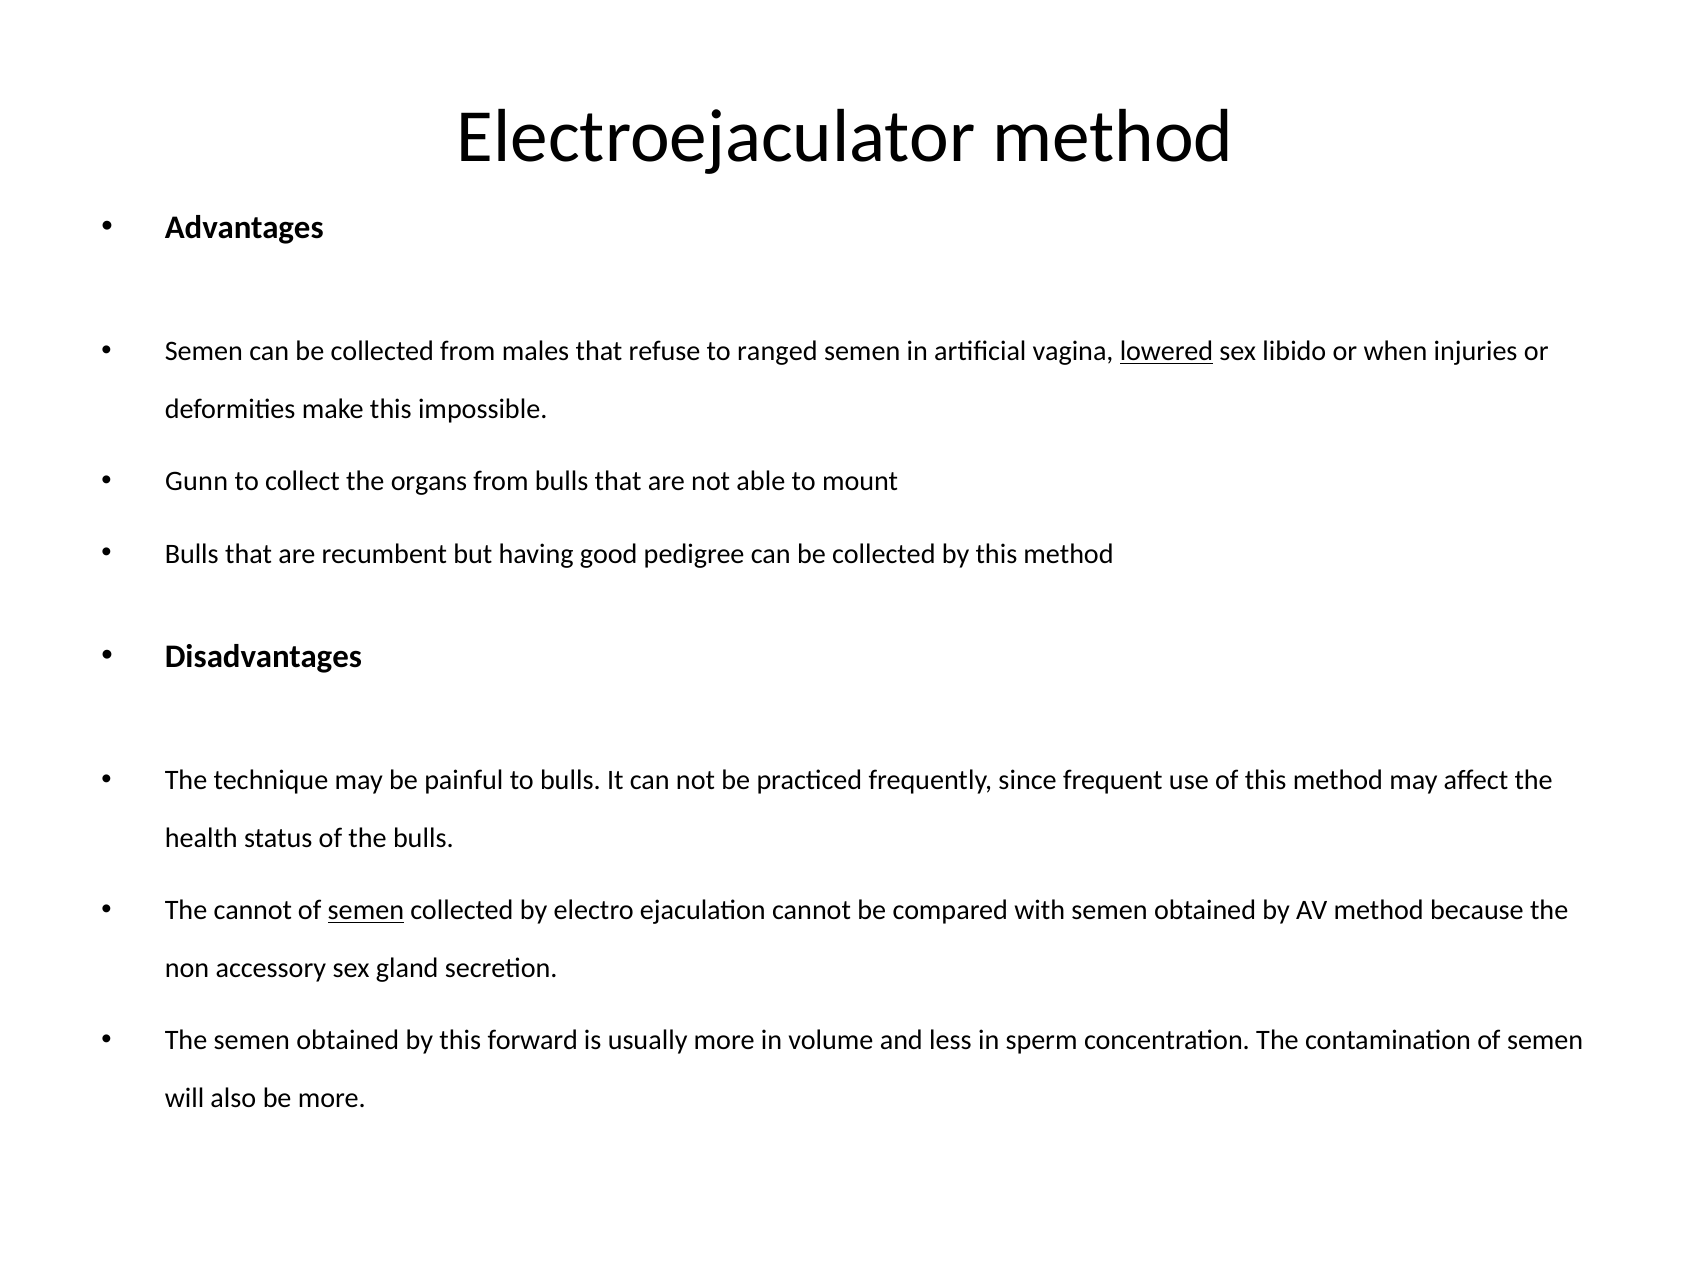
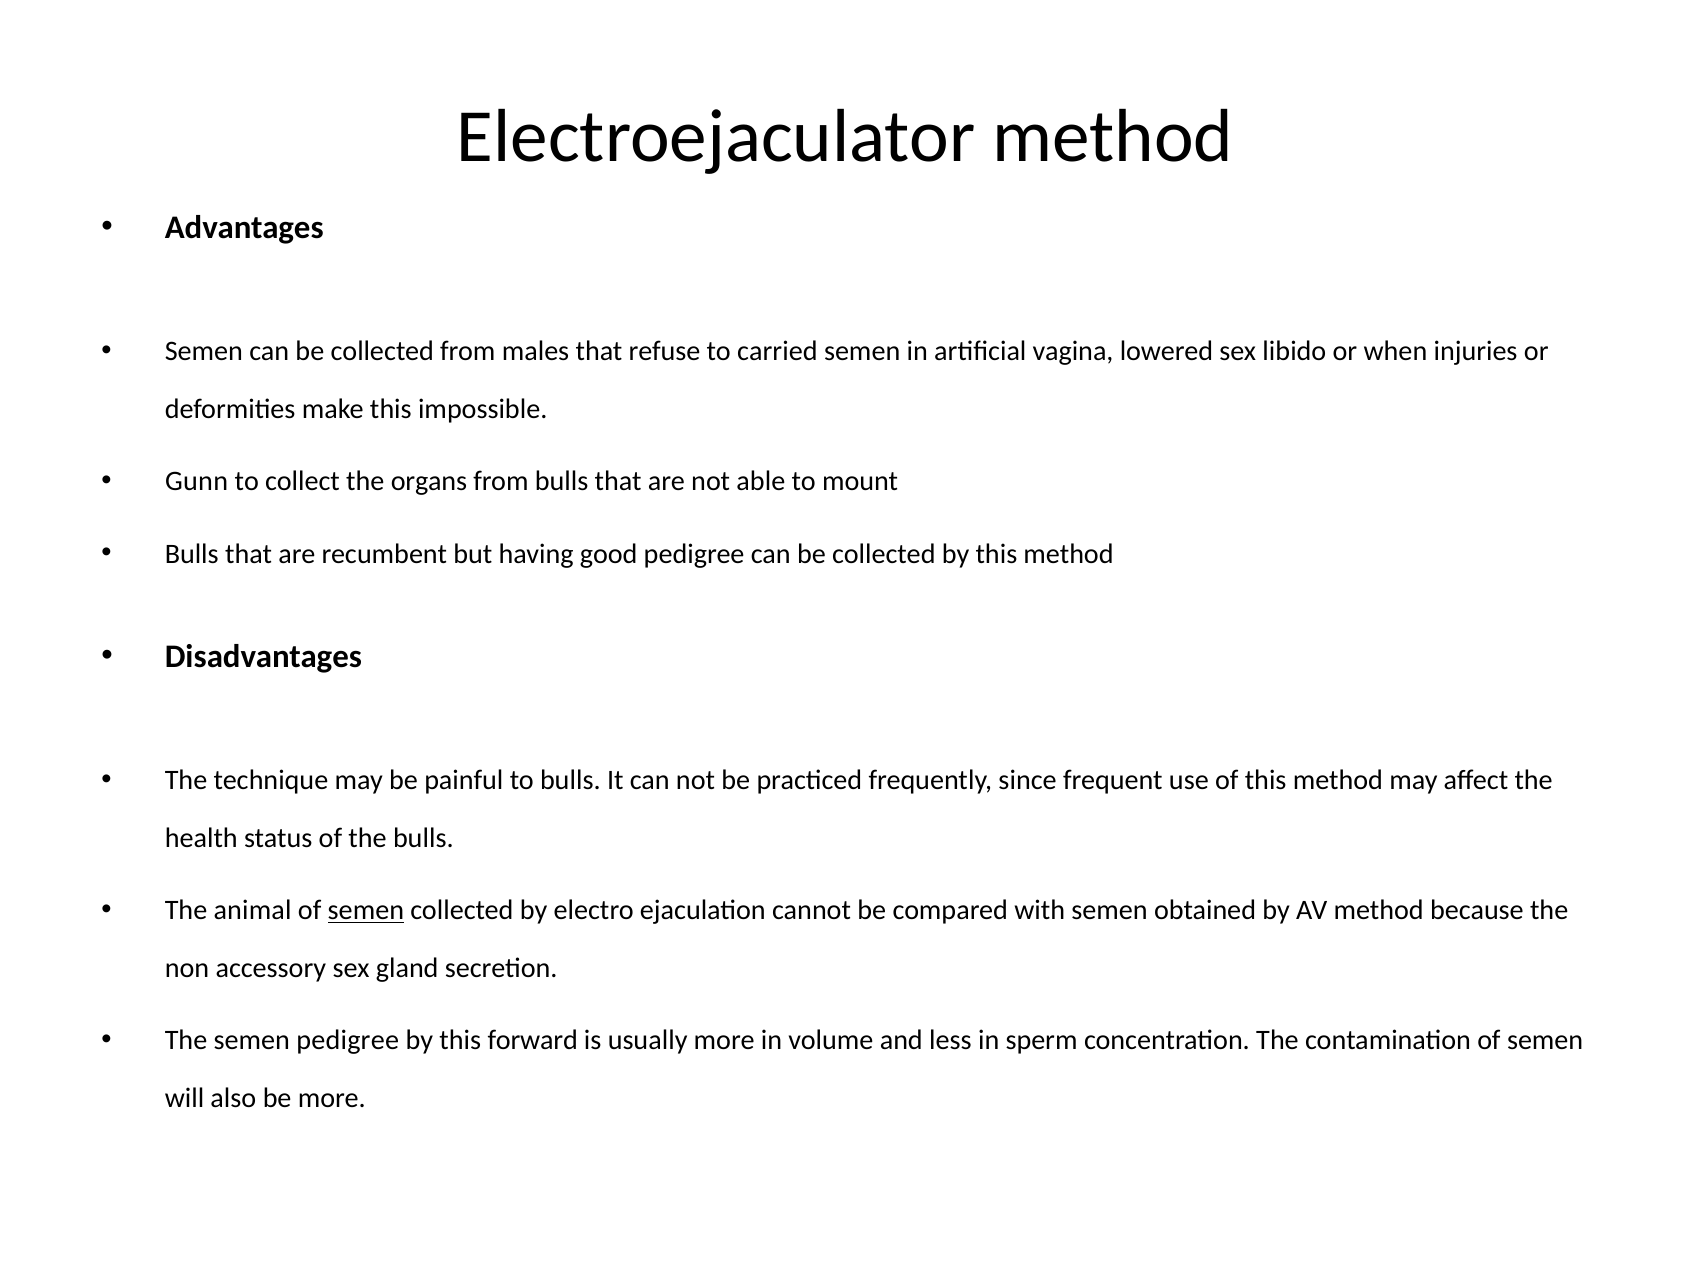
ranged: ranged -> carried (777, 352)
lowered underline: present -> none (1166, 352)
The cannot: cannot -> animal (253, 911)
The semen obtained: obtained -> pedigree (348, 1041)
